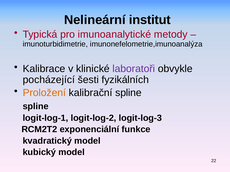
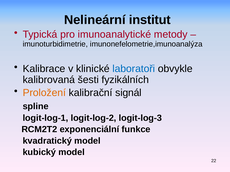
laboratoři colour: purple -> blue (134, 69)
pocházející: pocházející -> kalibrovaná (49, 80)
kalibrační spline: spline -> signál (128, 93)
